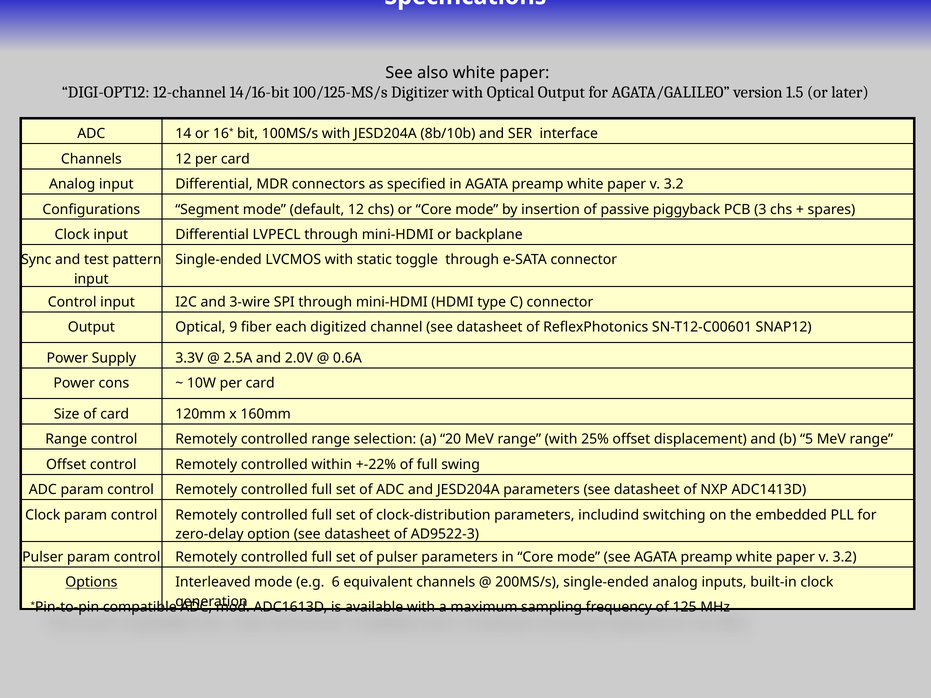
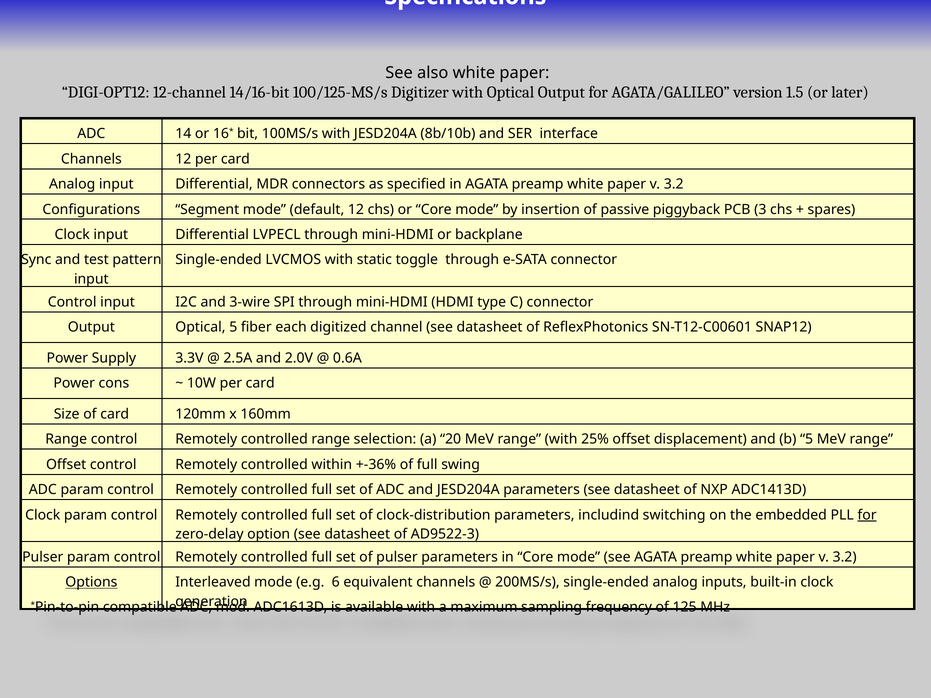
Optical 9: 9 -> 5 (233, 327)
+-22%: +-22% -> +-36% (376, 465)
for underline: none -> present (867, 515)
